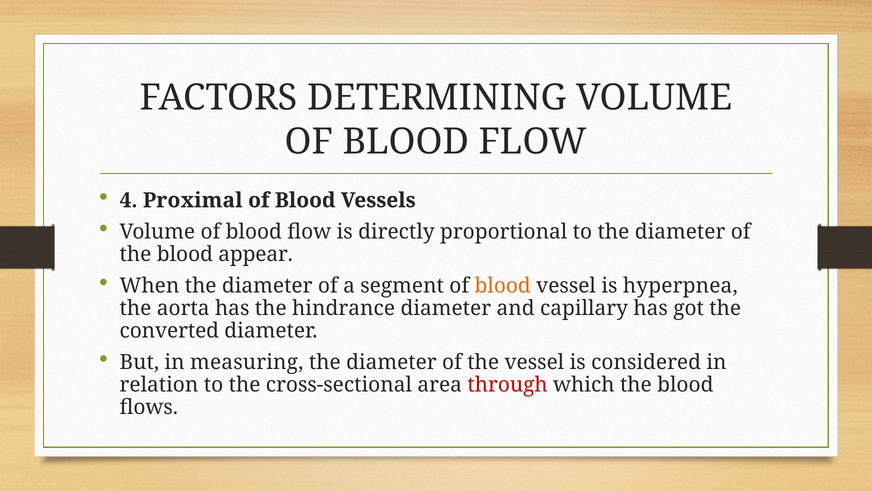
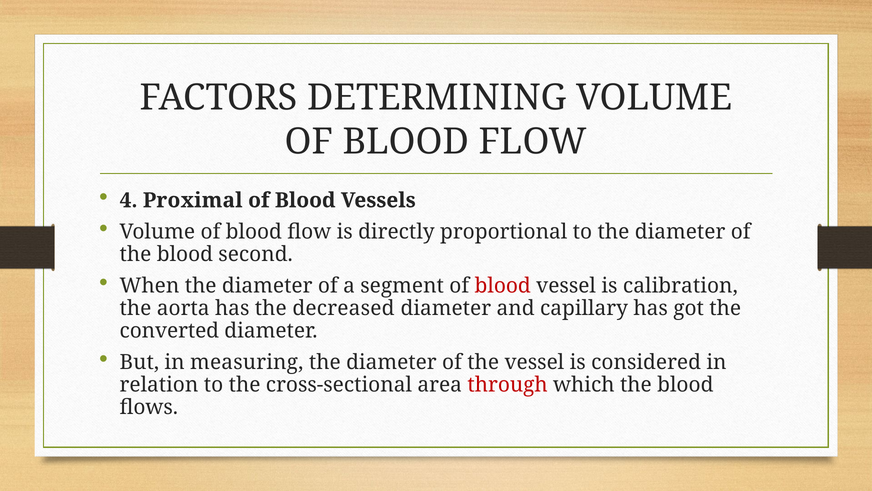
appear: appear -> second (256, 254)
blood colour: orange -> red (503, 285)
hyperpnea: hyperpnea -> calibration (680, 285)
hindrance: hindrance -> decreased (343, 308)
